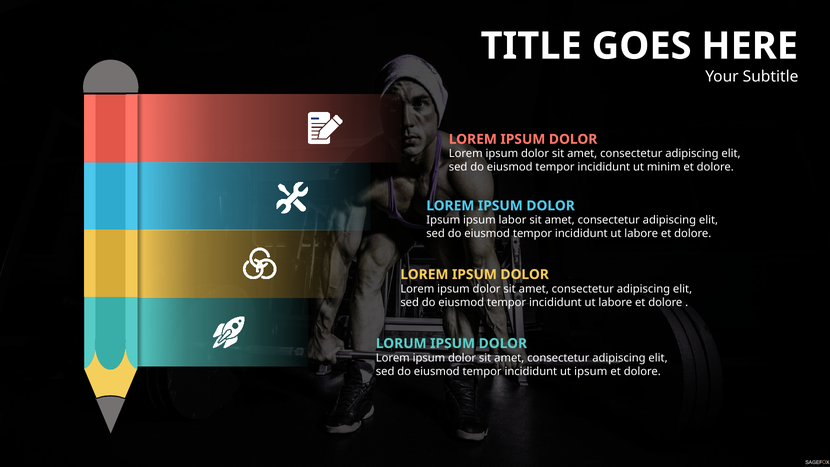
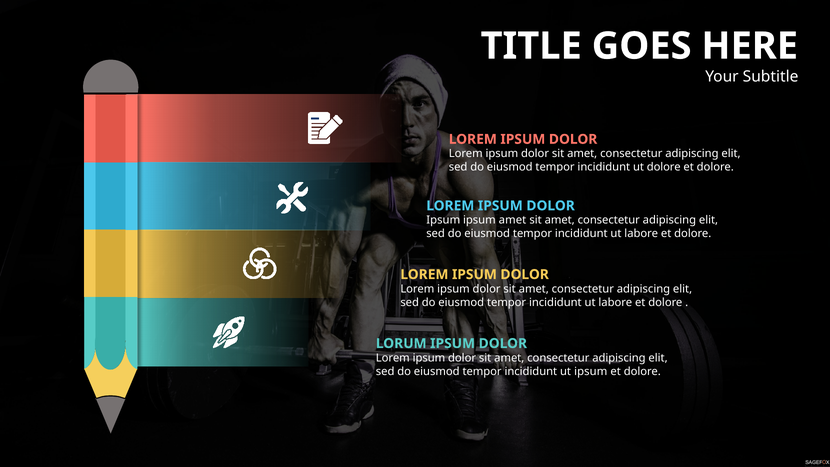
ut minim: minim -> dolore (664, 167)
ipsum labor: labor -> amet (512, 220)
